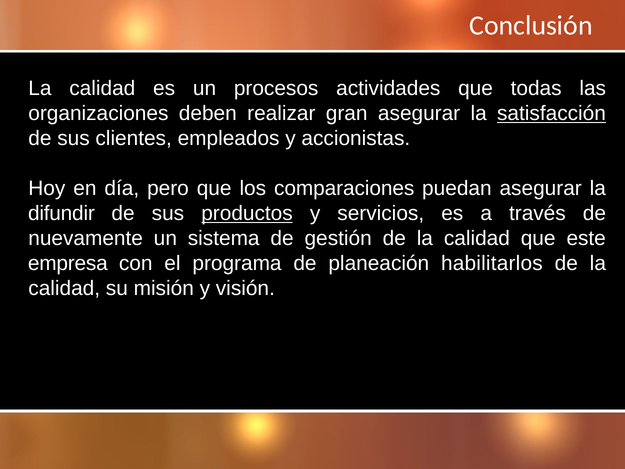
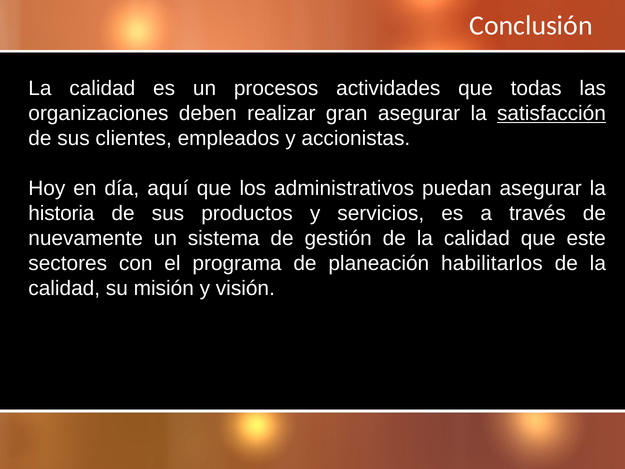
pero: pero -> aquí (168, 188)
comparaciones: comparaciones -> administrativos (344, 188)
difundir: difundir -> historia (61, 213)
productos underline: present -> none (247, 213)
empresa: empresa -> sectores (68, 263)
